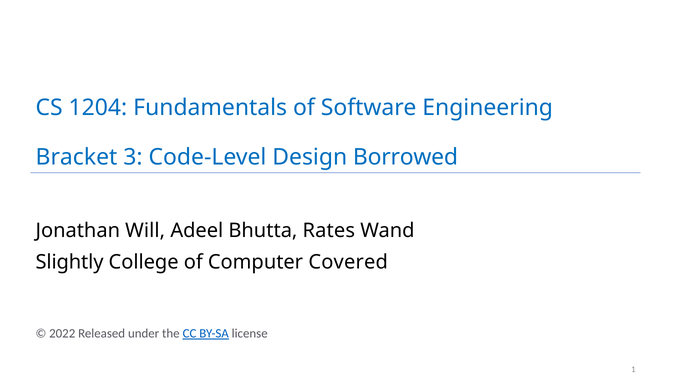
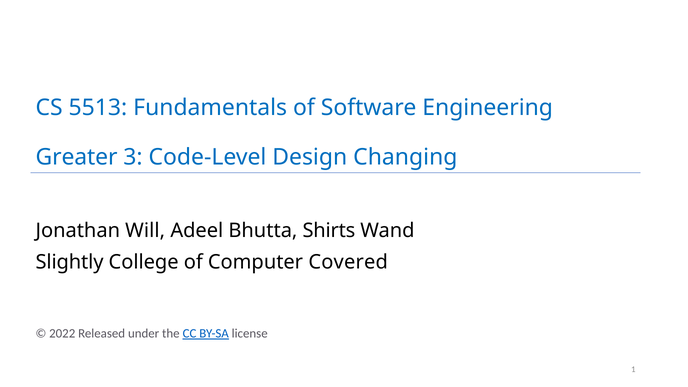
1204: 1204 -> 5513 (98, 108)
Bracket: Bracket -> Greater (77, 157)
Borrowed: Borrowed -> Changing (405, 157)
Rates: Rates -> Shirts (329, 231)
